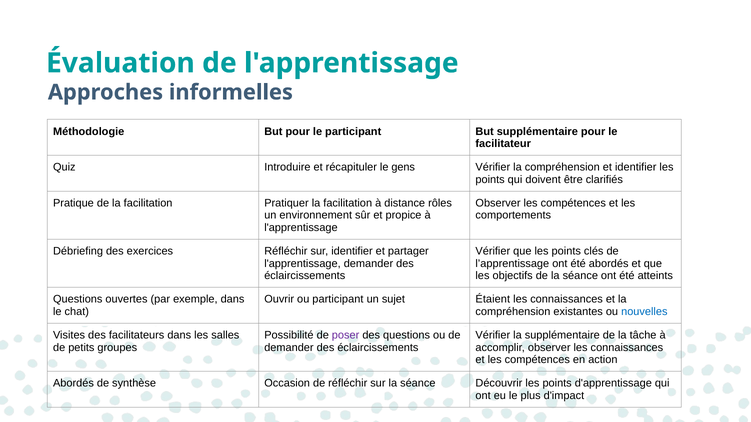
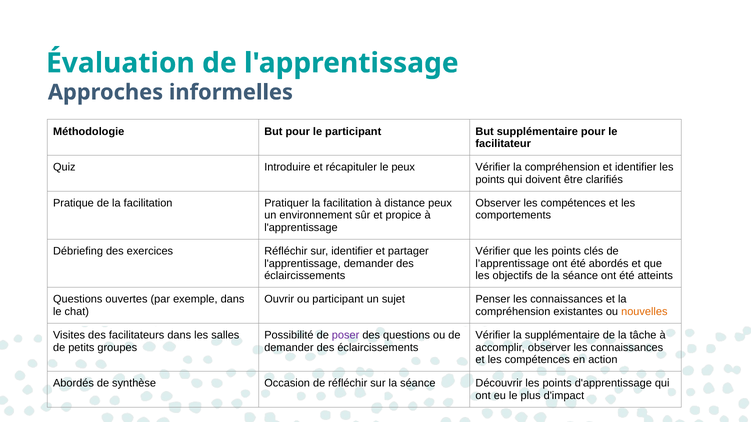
le gens: gens -> peux (403, 167)
distance rôles: rôles -> peux (440, 203)
Étaient: Étaient -> Penser (493, 300)
nouvelles colour: blue -> orange (644, 312)
